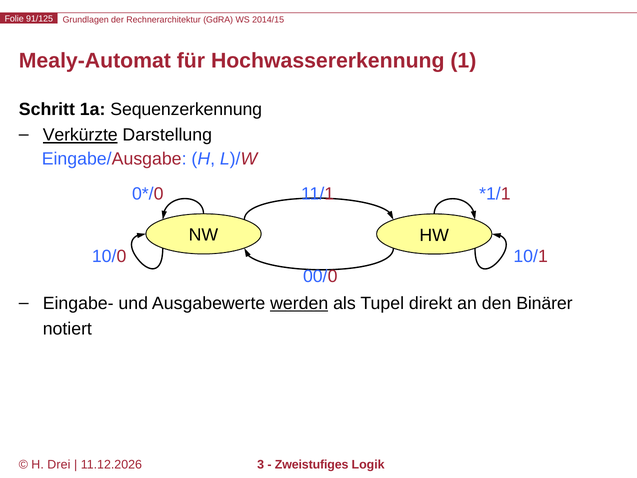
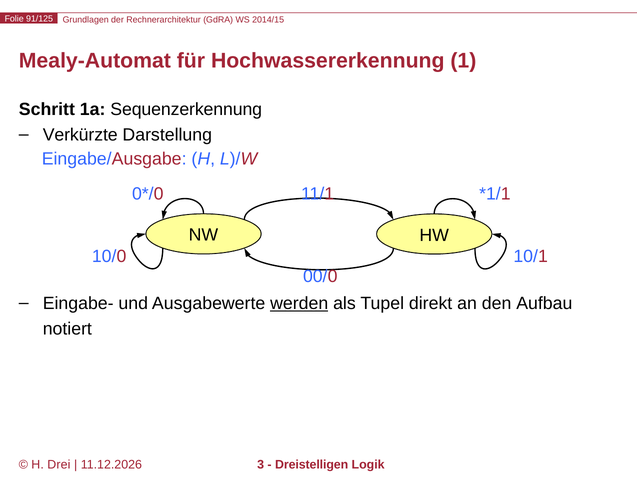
Verkürzte underline: present -> none (80, 135)
Binärer: Binärer -> Aufbau (544, 303)
Zweistufiges: Zweistufiges -> Dreistelligen (312, 464)
